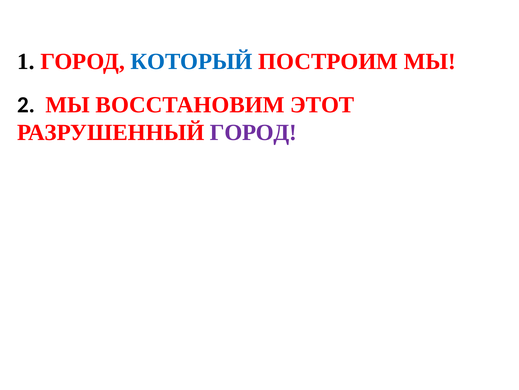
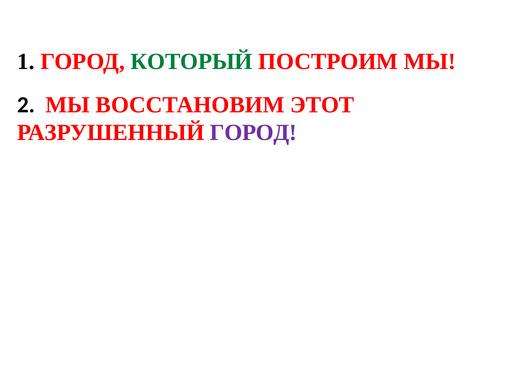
КОТОРЫЙ colour: blue -> green (192, 61)
